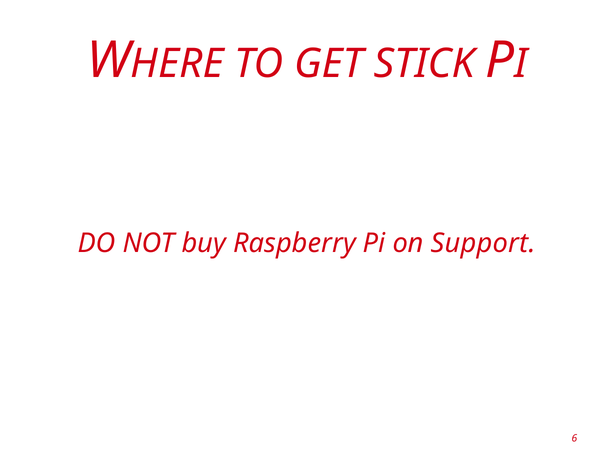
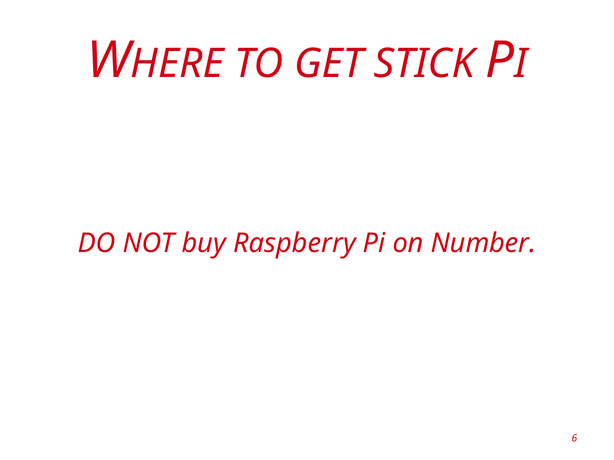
Support: Support -> Number (483, 244)
